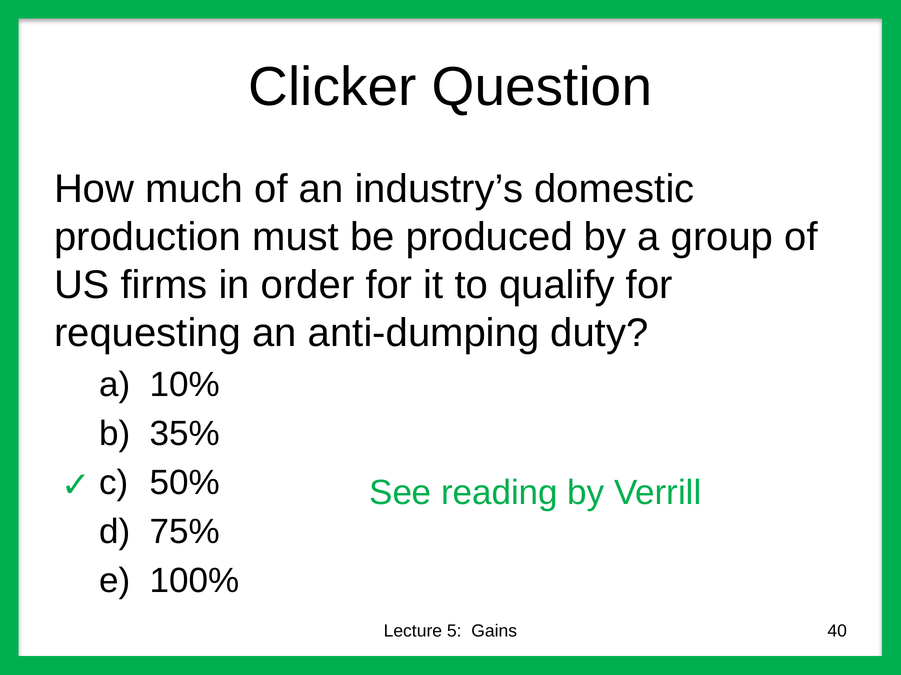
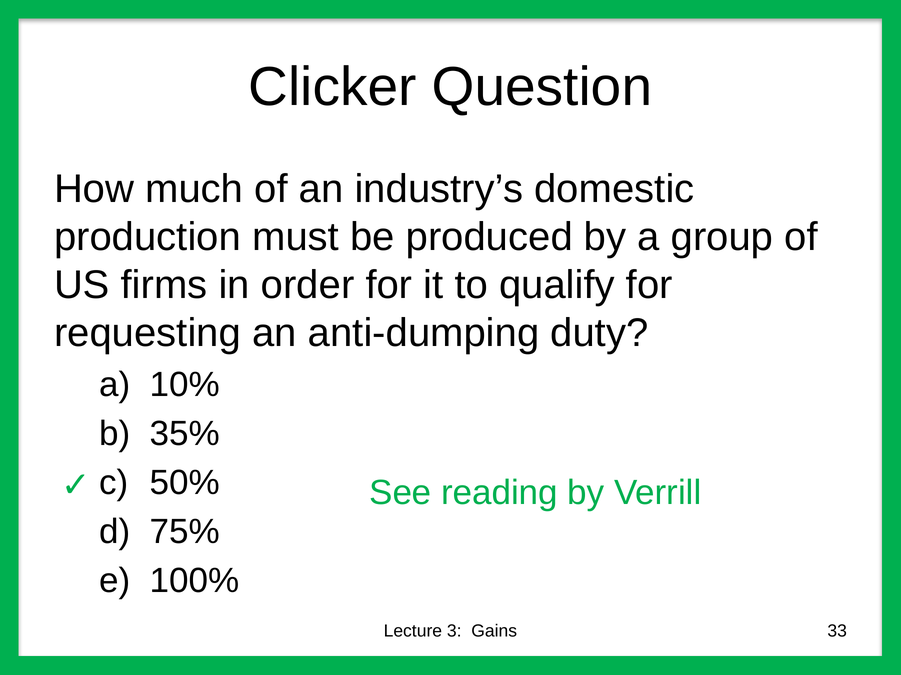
5: 5 -> 3 (454, 632)
40: 40 -> 33 (837, 632)
